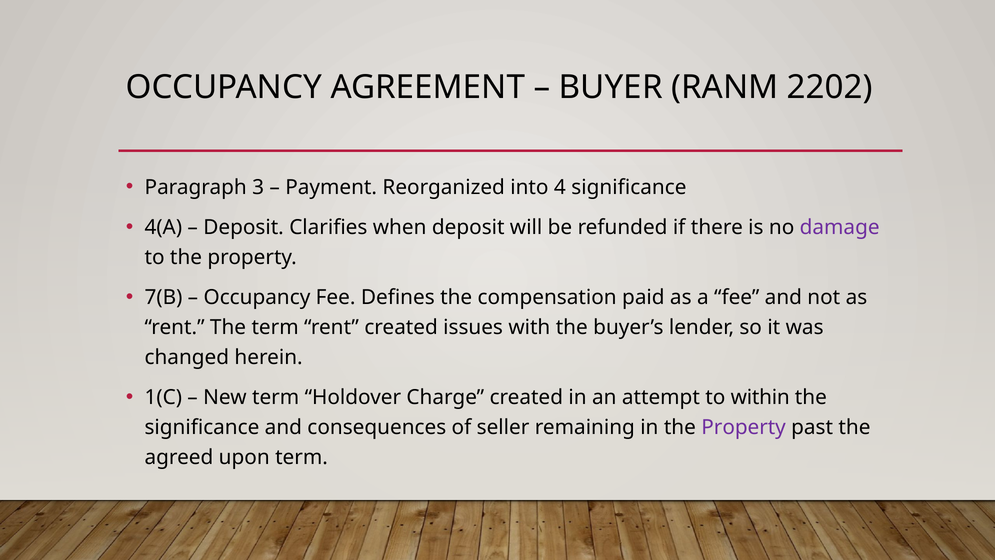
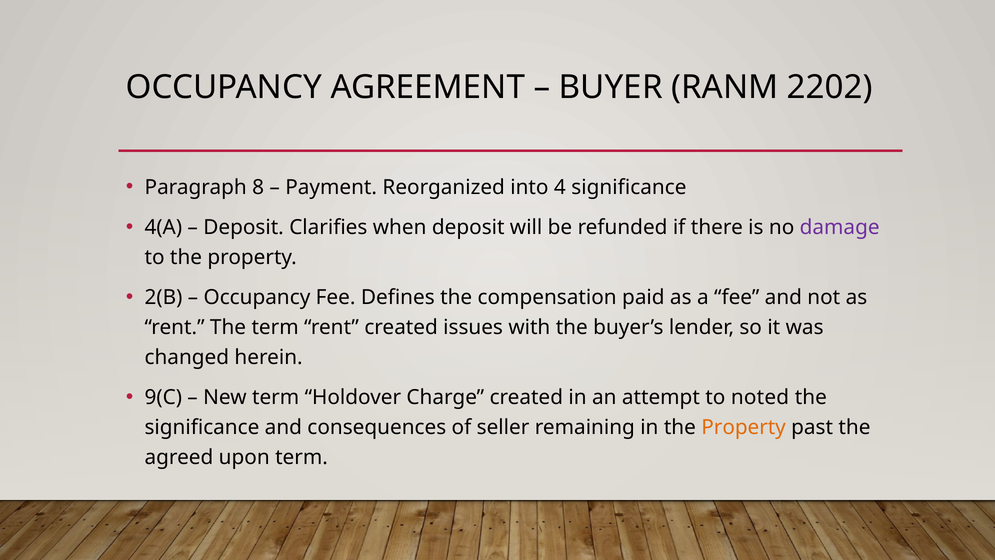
3: 3 -> 8 (258, 187)
7(B: 7(B -> 2(B (163, 297)
1(C: 1(C -> 9(C (163, 397)
within: within -> noted (760, 397)
Property colour: purple -> orange (744, 427)
